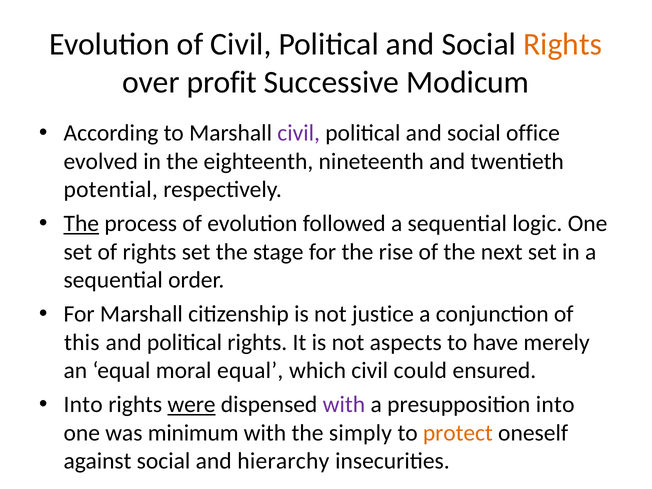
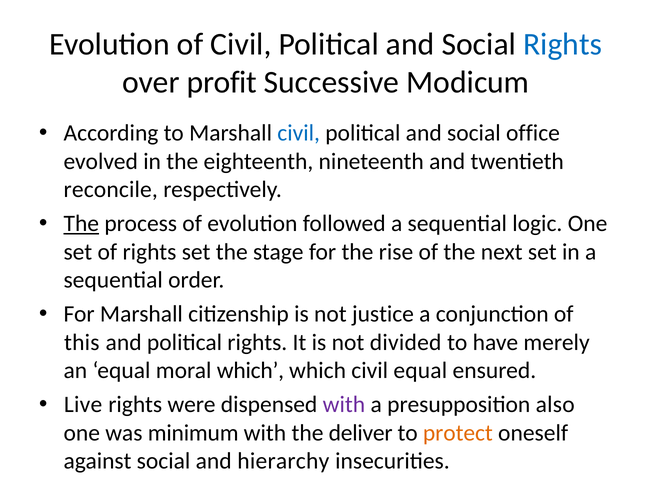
Rights colour: orange -> blue (563, 44)
civil colour: purple -> blue (299, 133)
potential: potential -> reconcile (111, 190)
aspects: aspects -> divided (406, 342)
moral equal: equal -> which (250, 371)
civil could: could -> equal (420, 371)
Into: Into -> Live (83, 405)
were underline: present -> none (192, 405)
presupposition into: into -> also (555, 405)
simply: simply -> deliver (361, 433)
